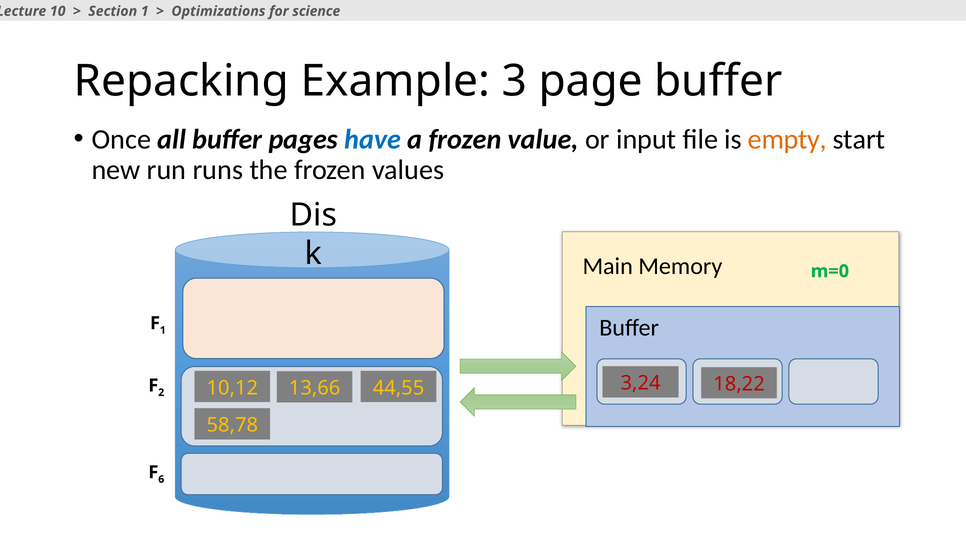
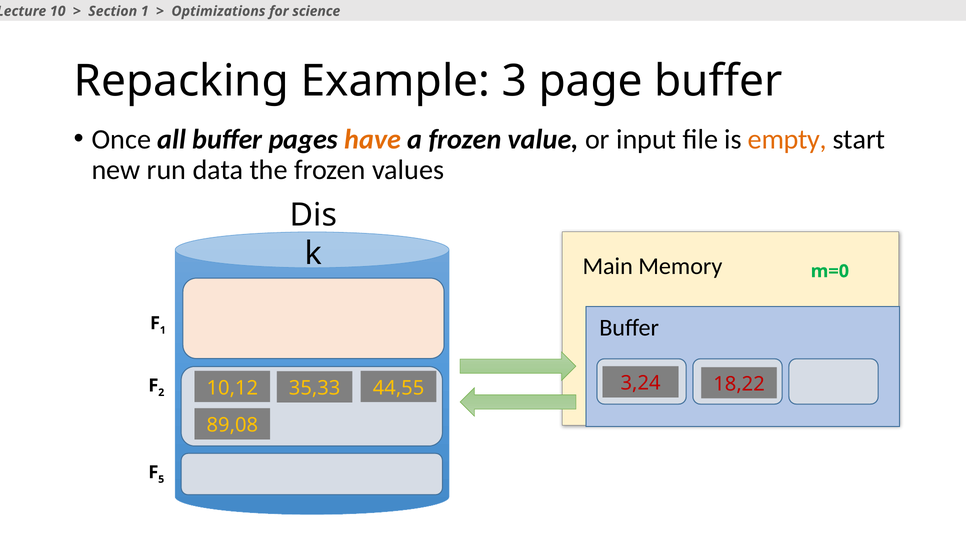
have colour: blue -> orange (373, 139)
runs: runs -> data (218, 170)
13,66: 13,66 -> 35,33 (315, 389)
58,78: 58,78 -> 89,08 (232, 426)
6: 6 -> 5 (161, 480)
